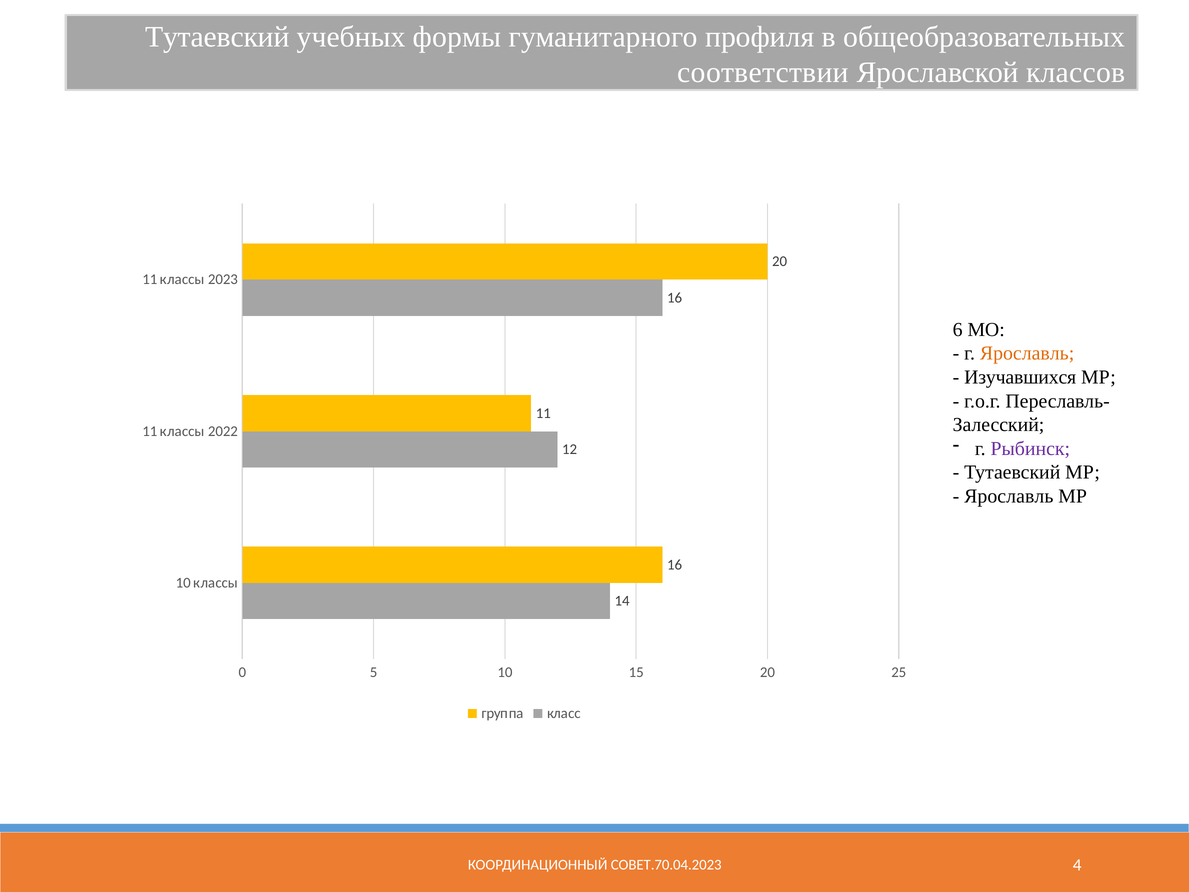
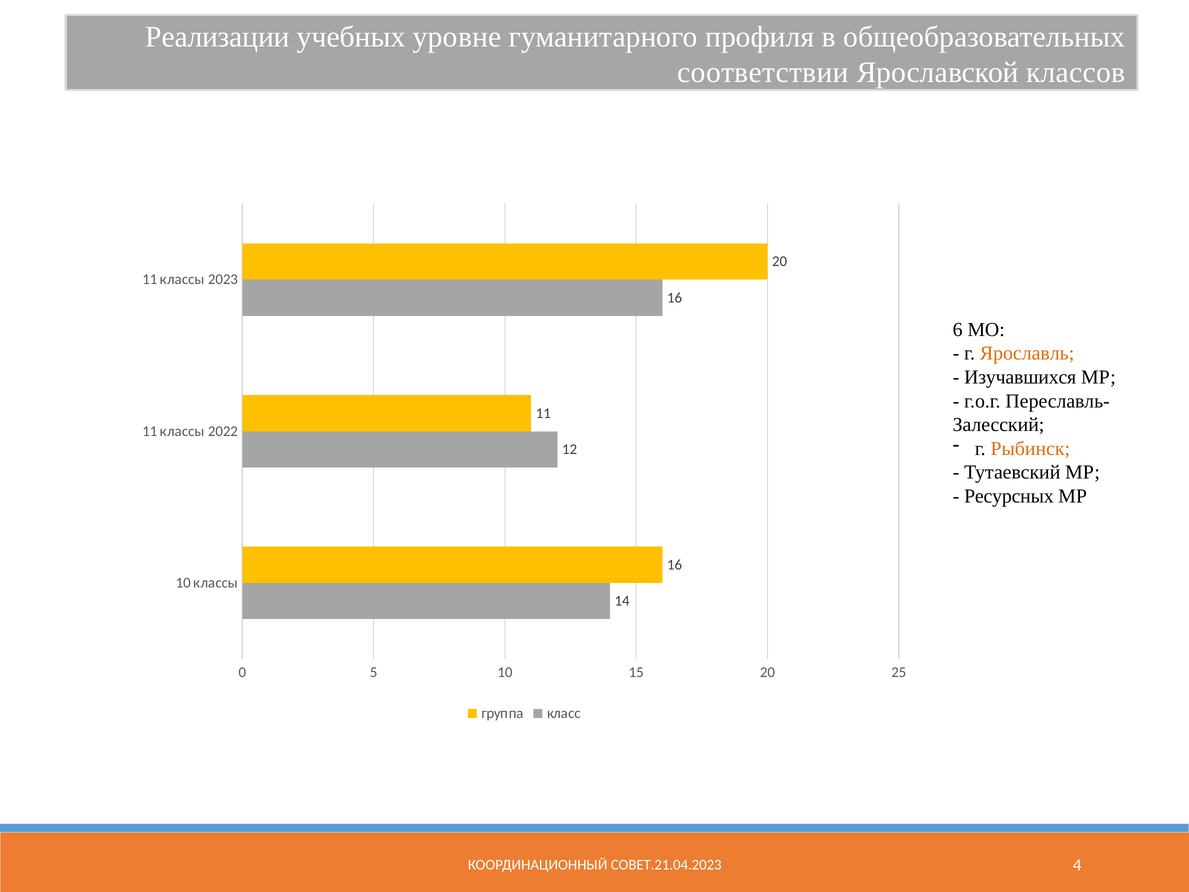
Тутаевский: Тутаевский -> Реализации (217, 37)
формы: формы -> уровне (457, 37)
Рыбинск colour: purple -> orange (1030, 448)
Ярославль: Ярославль -> Ресурсных (1009, 496)
СОВЕТ.70.04.2023: СОВЕТ.70.04.2023 -> СОВЕТ.21.04.2023 (666, 865)
